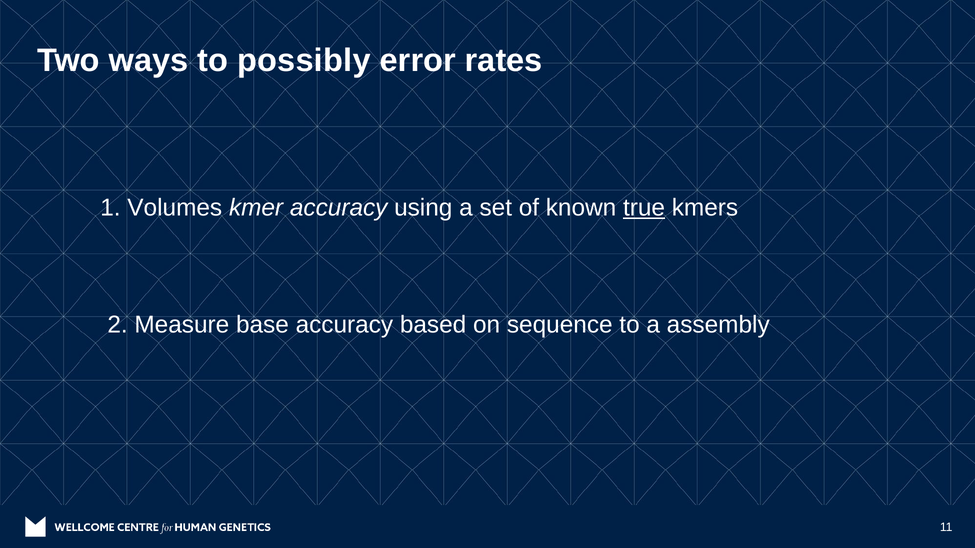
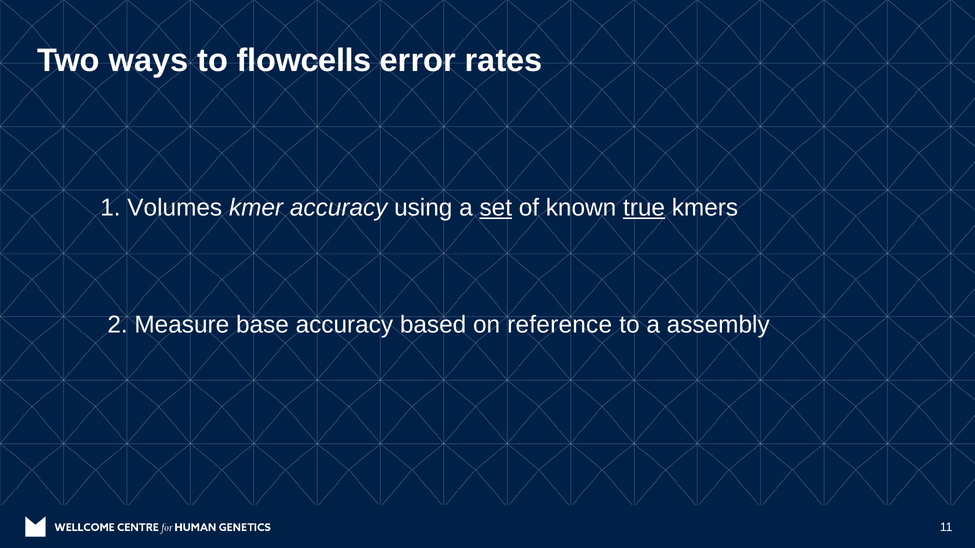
possibly: possibly -> flowcells (304, 61)
set underline: none -> present (496, 208)
sequence: sequence -> reference (560, 325)
